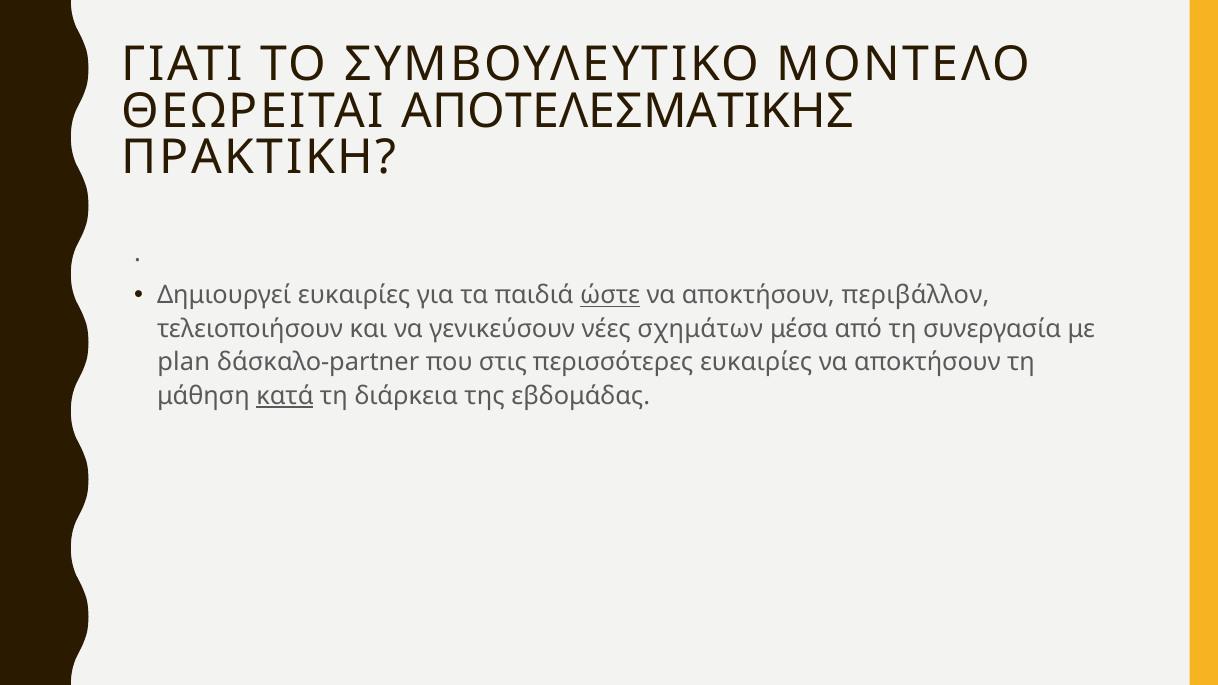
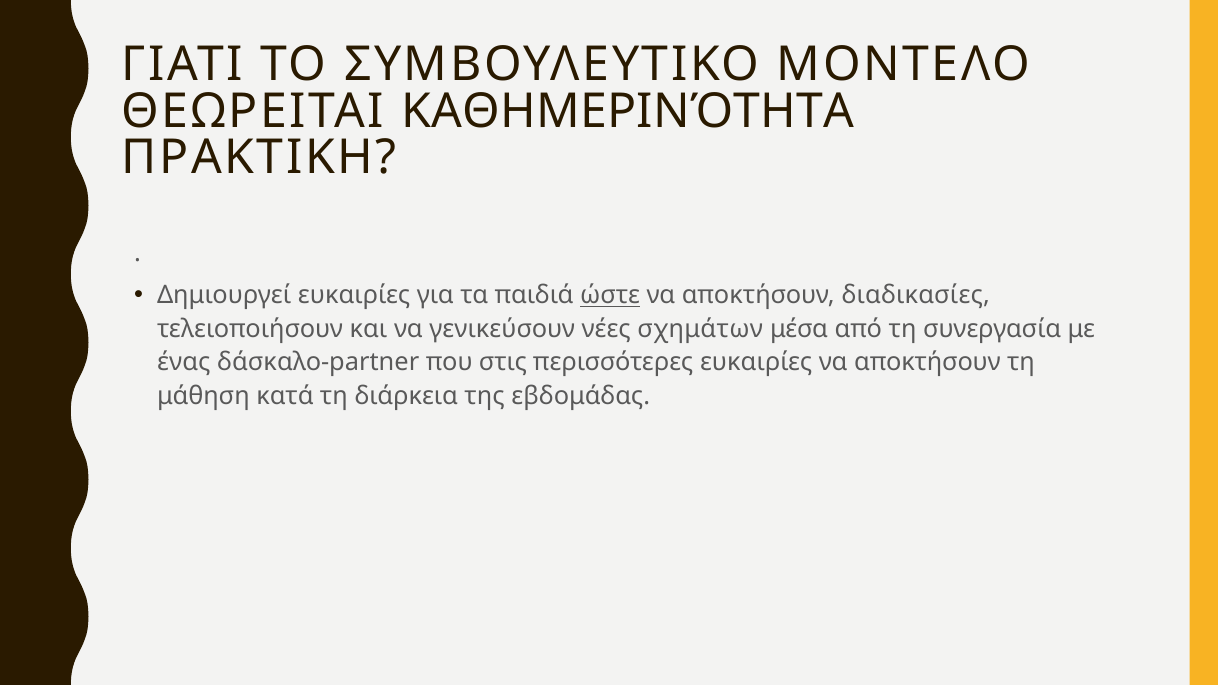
ΑΠΟΤΕΛΕΣΜΑΤΙΚΗΣ: ΑΠΟΤΕΛΕΣΜΑΤΙΚΗΣ -> ΚΑΘΗΜΕΡΙΝΌΤΗΤΑ (628, 111)
περιβάλλον: περιβάλλον -> διαδικασίες (916, 295)
plan: plan -> ένας (184, 362)
κατά underline: present -> none (285, 396)
